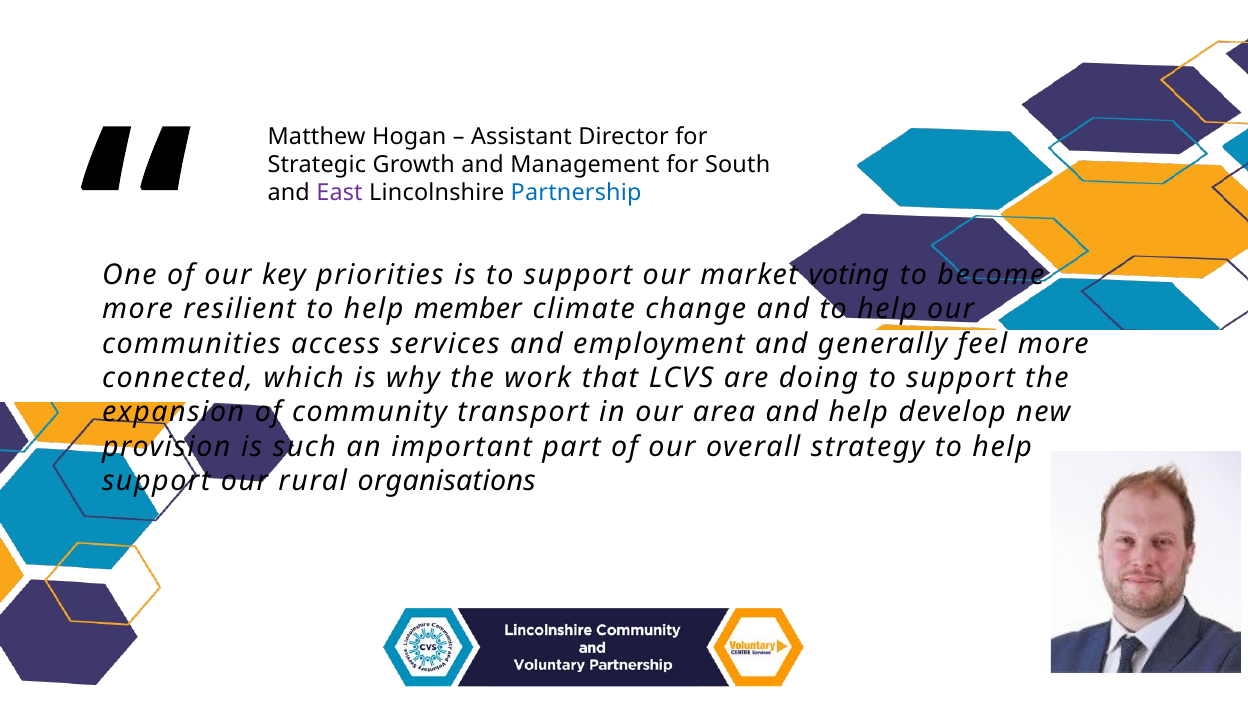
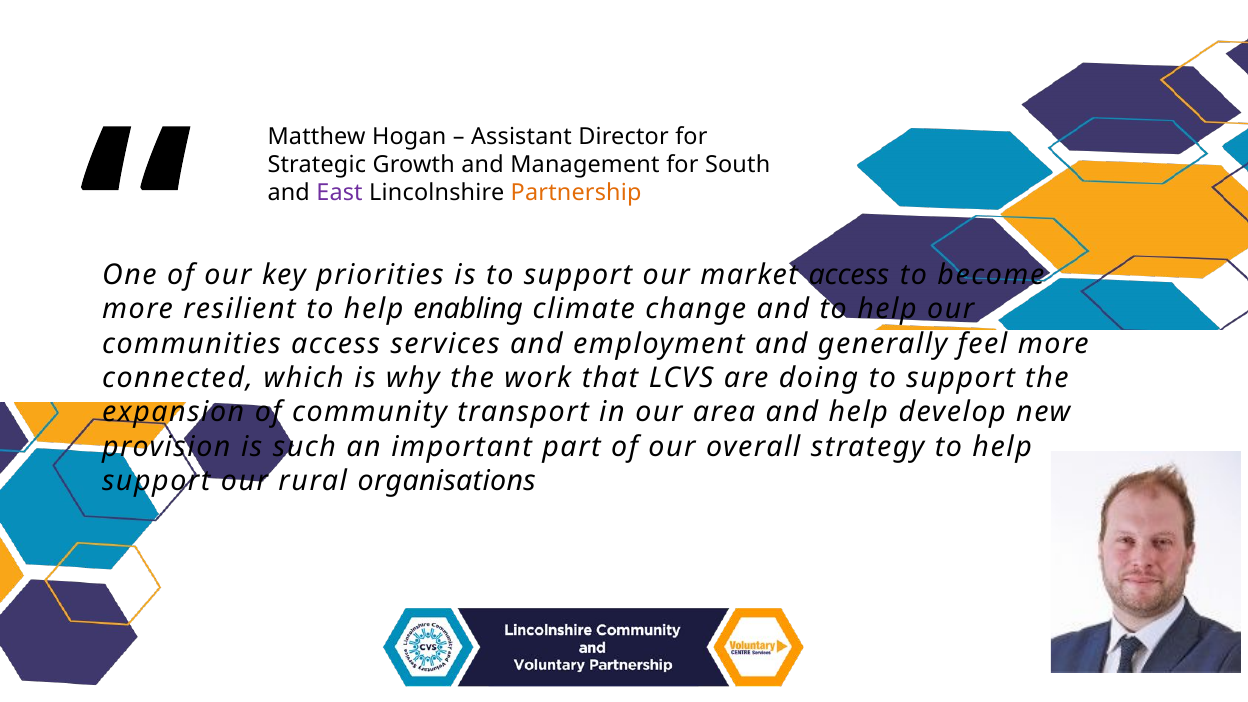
Partnership colour: blue -> orange (576, 193)
market voting: voting -> access (849, 275)
member: member -> enabling (468, 309)
